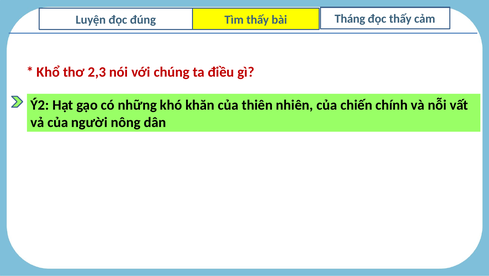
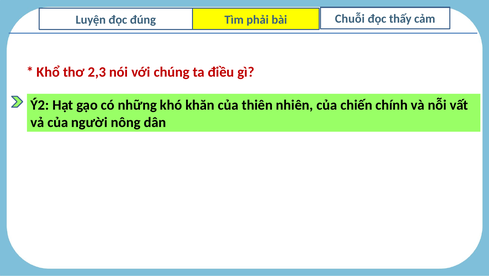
Tìm thấy: thấy -> phải (258, 20)
Tháng: Tháng -> Chuỗi (350, 19)
